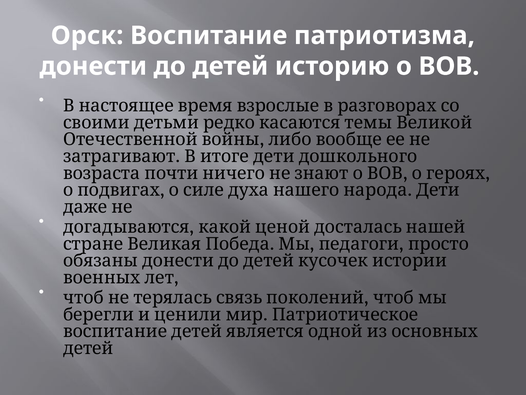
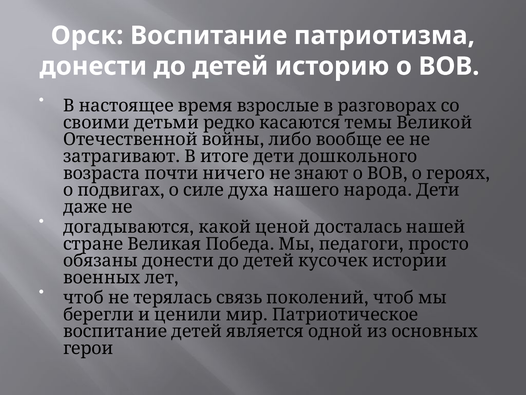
детей: детей -> герои (88, 348)
